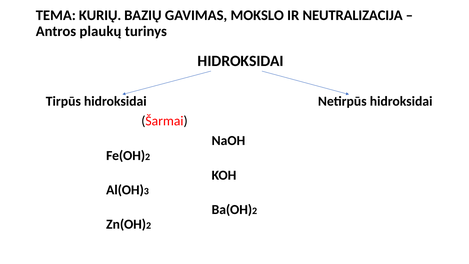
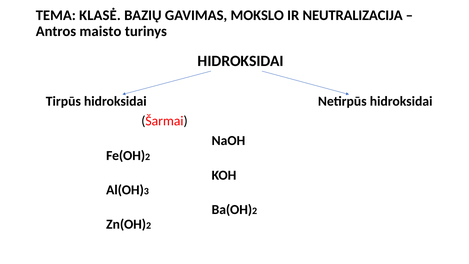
KURIŲ: KURIŲ -> KLASĖ (100, 15)
plaukų: plaukų -> maisto (100, 31)
